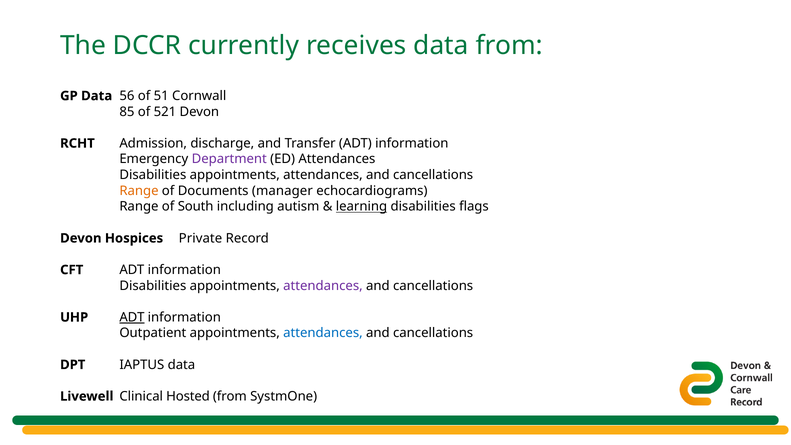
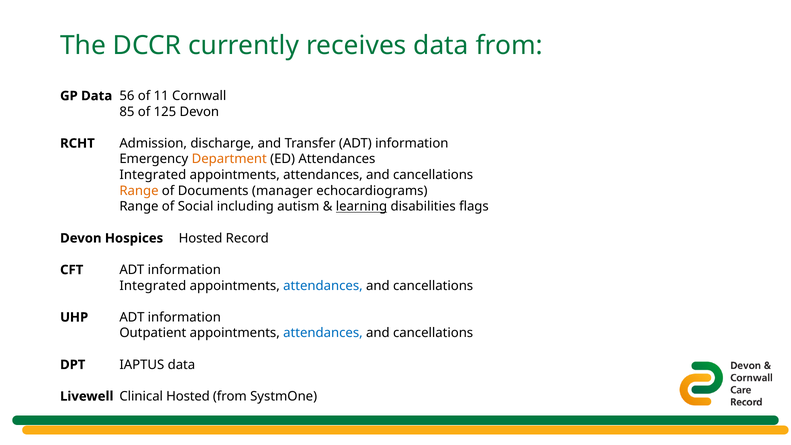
51: 51 -> 11 (161, 96)
521: 521 -> 125 (165, 112)
Department colour: purple -> orange (229, 159)
Disabilities: Disabilities -> Integrated (153, 175)
South: South -> Social (196, 207)
Hospices Private: Private -> Hosted (201, 238)
Disabilities: Disabilities -> Integrated (153, 286)
attendances colour: purple -> blue (323, 286)
ADT underline: present -> none (132, 317)
